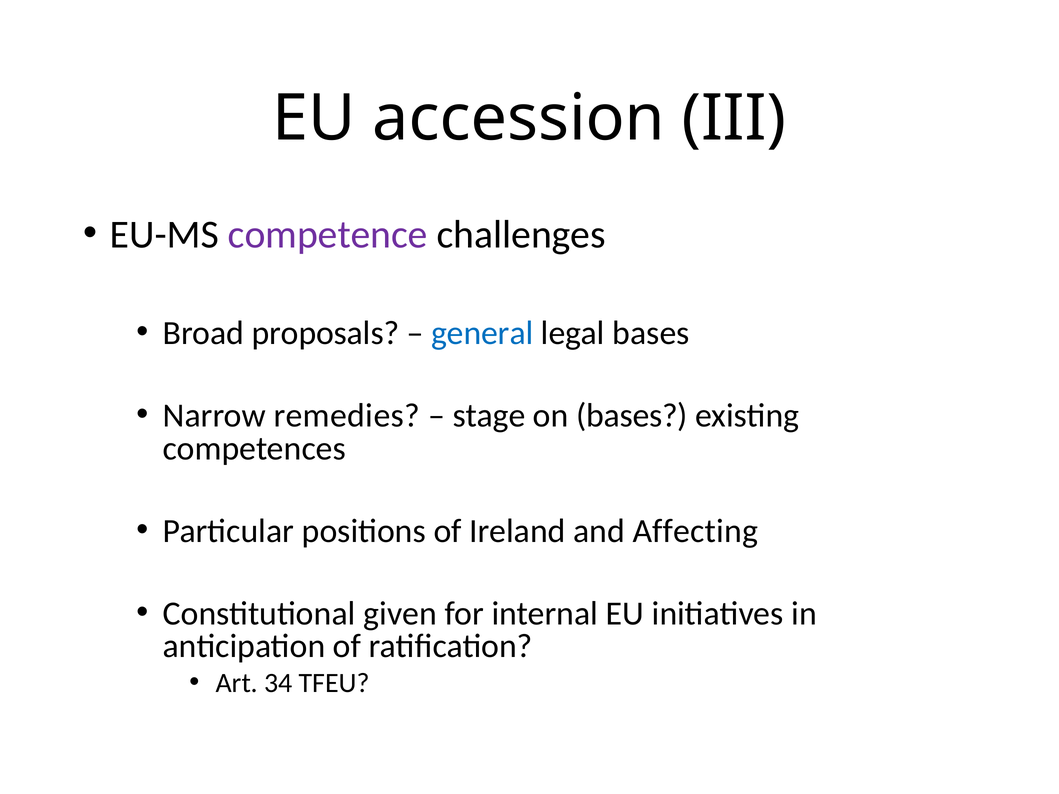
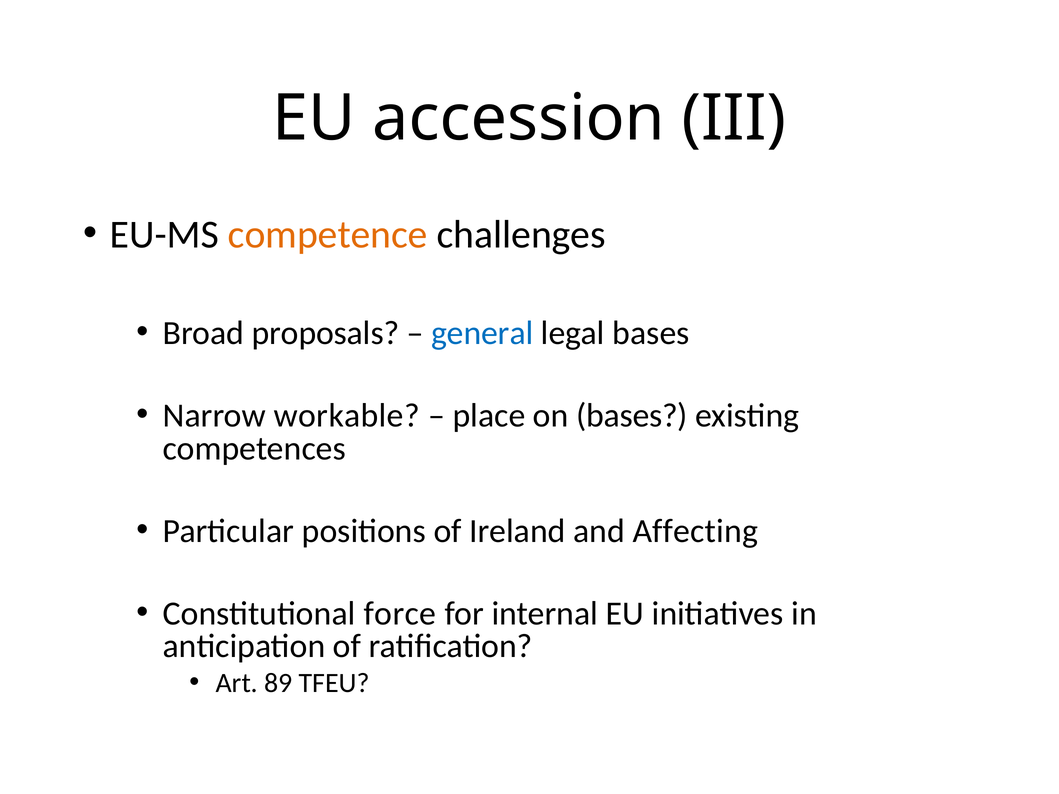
competence colour: purple -> orange (328, 235)
remedies: remedies -> workable (347, 416)
stage: stage -> place (489, 416)
given: given -> force (400, 614)
34: 34 -> 89 (278, 683)
